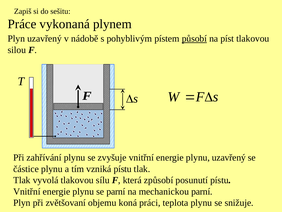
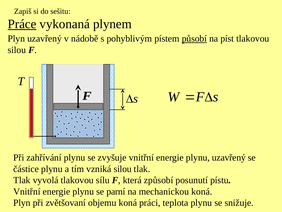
Práce underline: none -> present (22, 24)
vzniká pístu: pístu -> silou (123, 169)
mechanickou parní: parní -> koná (202, 191)
